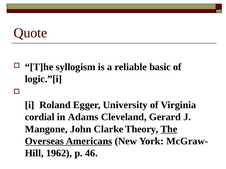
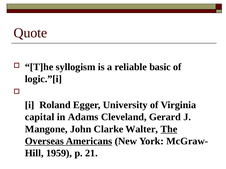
cordial: cordial -> capital (40, 117)
Theory: Theory -> Walter (142, 129)
1962: 1962 -> 1959 (59, 154)
46: 46 -> 21 (91, 154)
